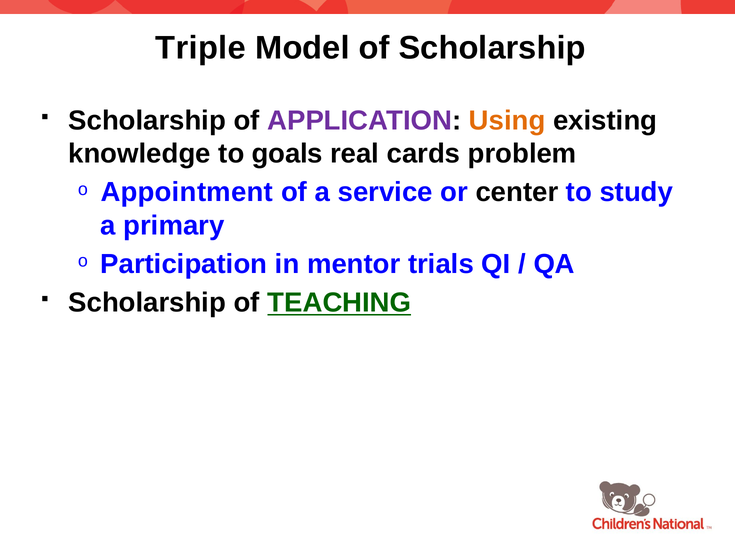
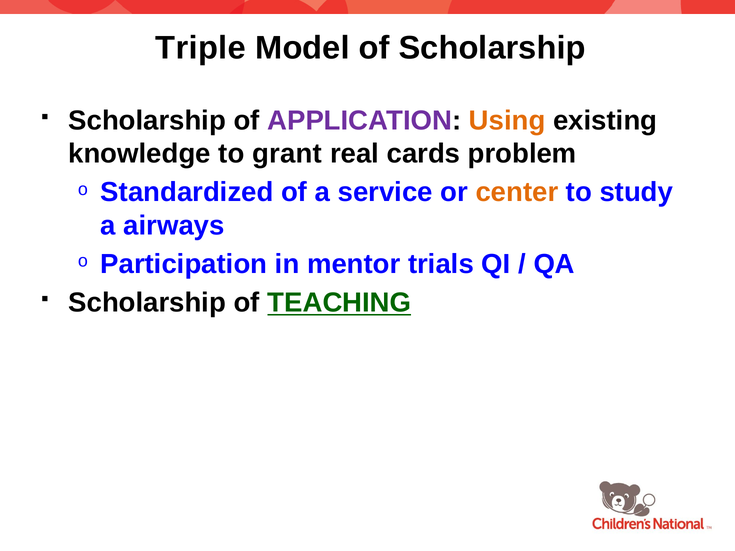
goals: goals -> grant (287, 154)
Appointment: Appointment -> Standardized (187, 192)
center colour: black -> orange (517, 192)
primary: primary -> airways (174, 226)
